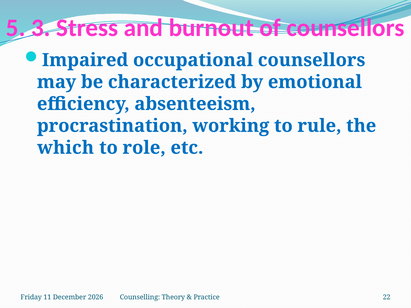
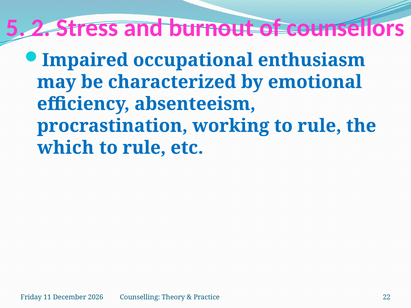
3: 3 -> 2 (41, 28)
occupational counsellors: counsellors -> enthusiasm (312, 60)
role: role -> rule (144, 148)
